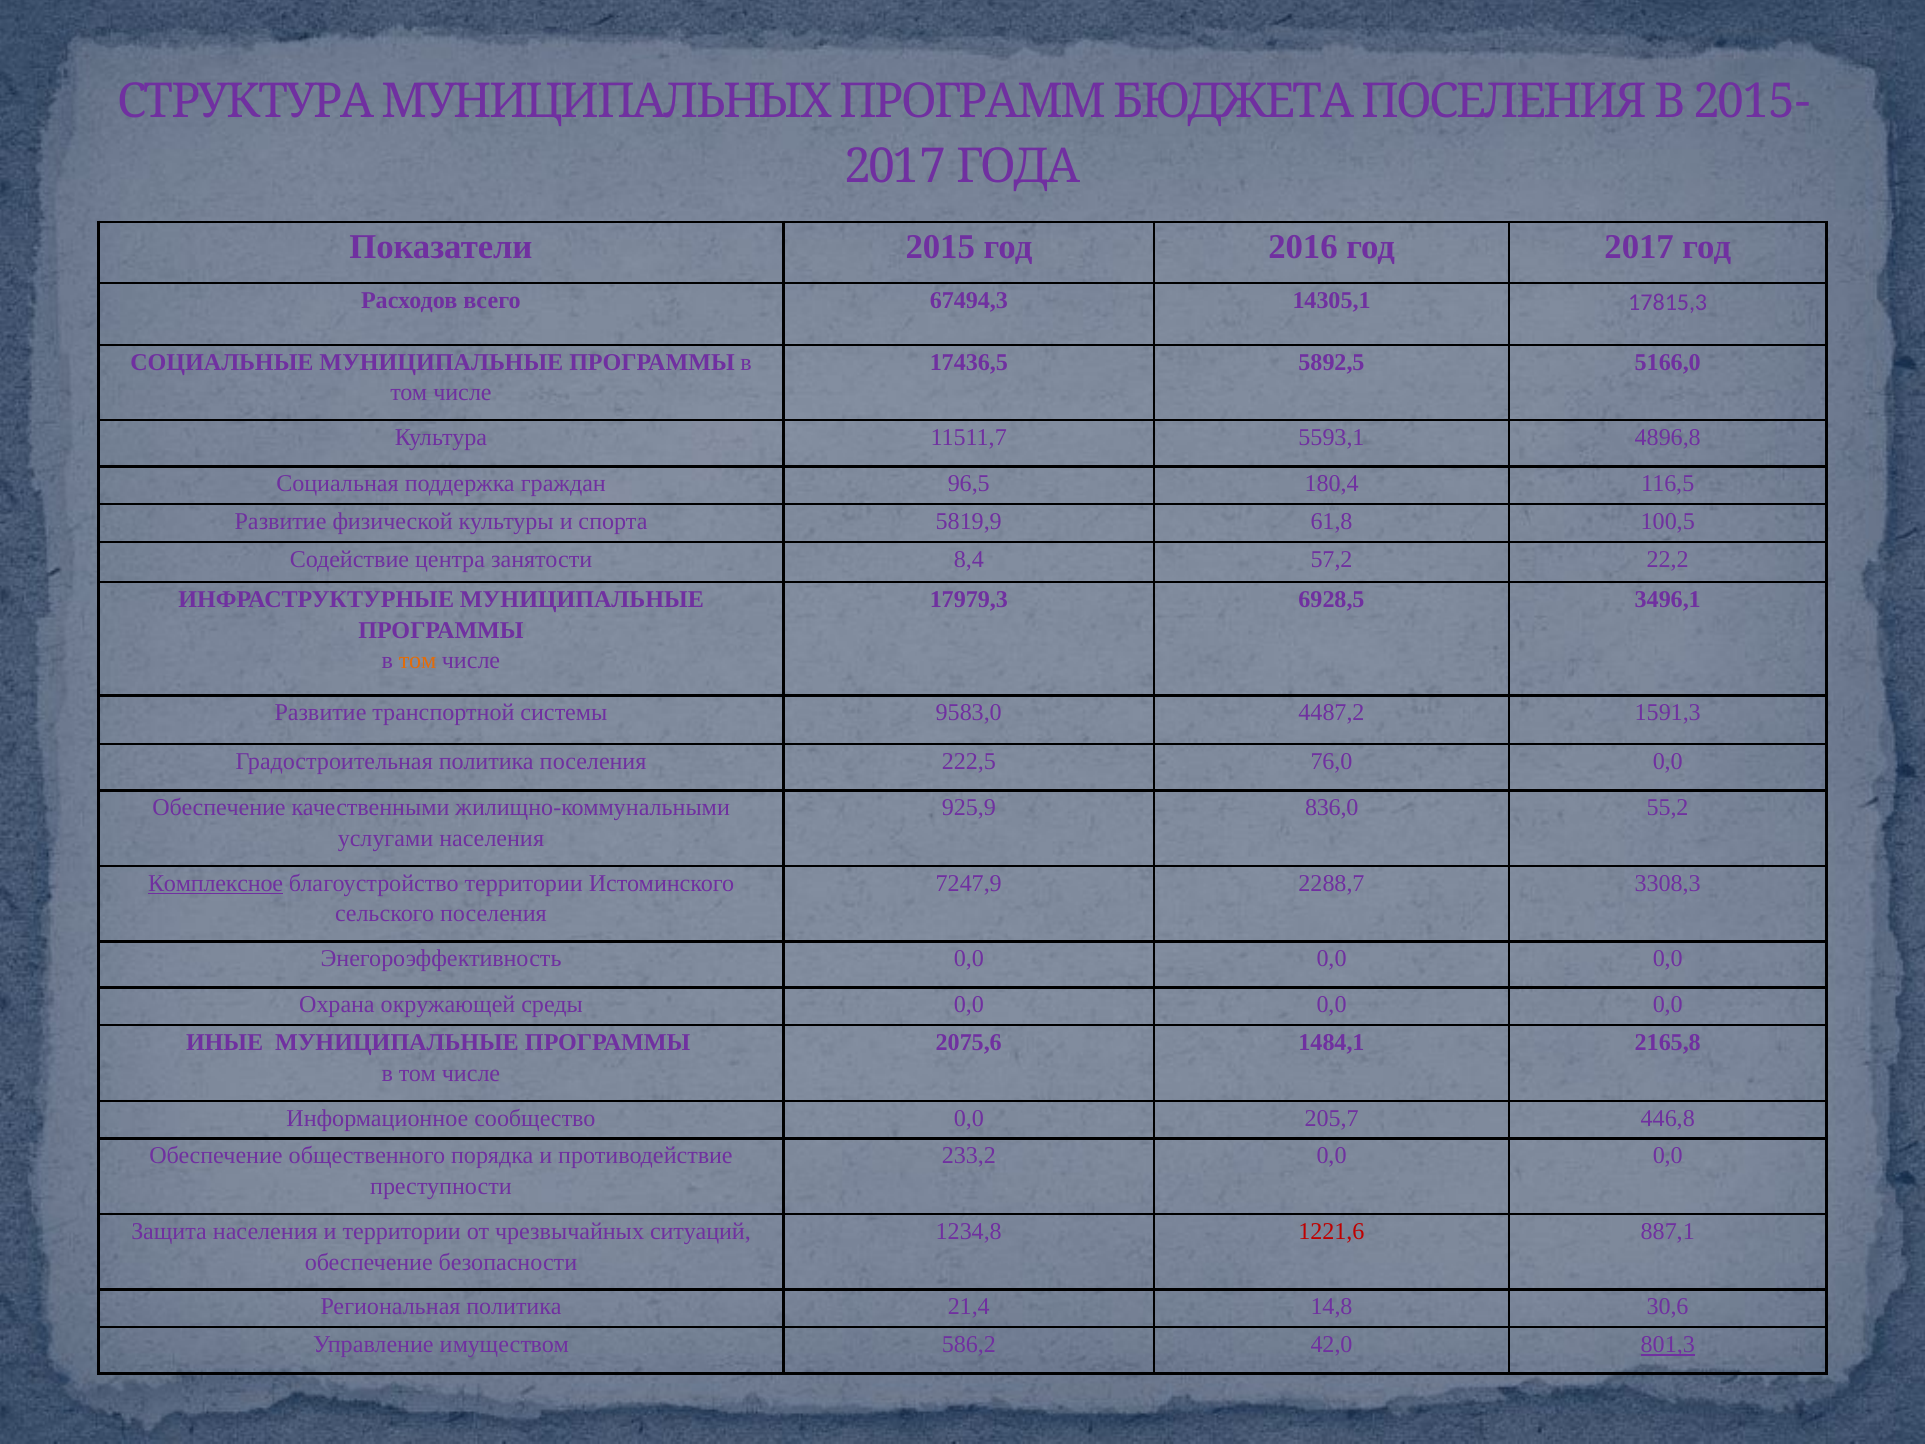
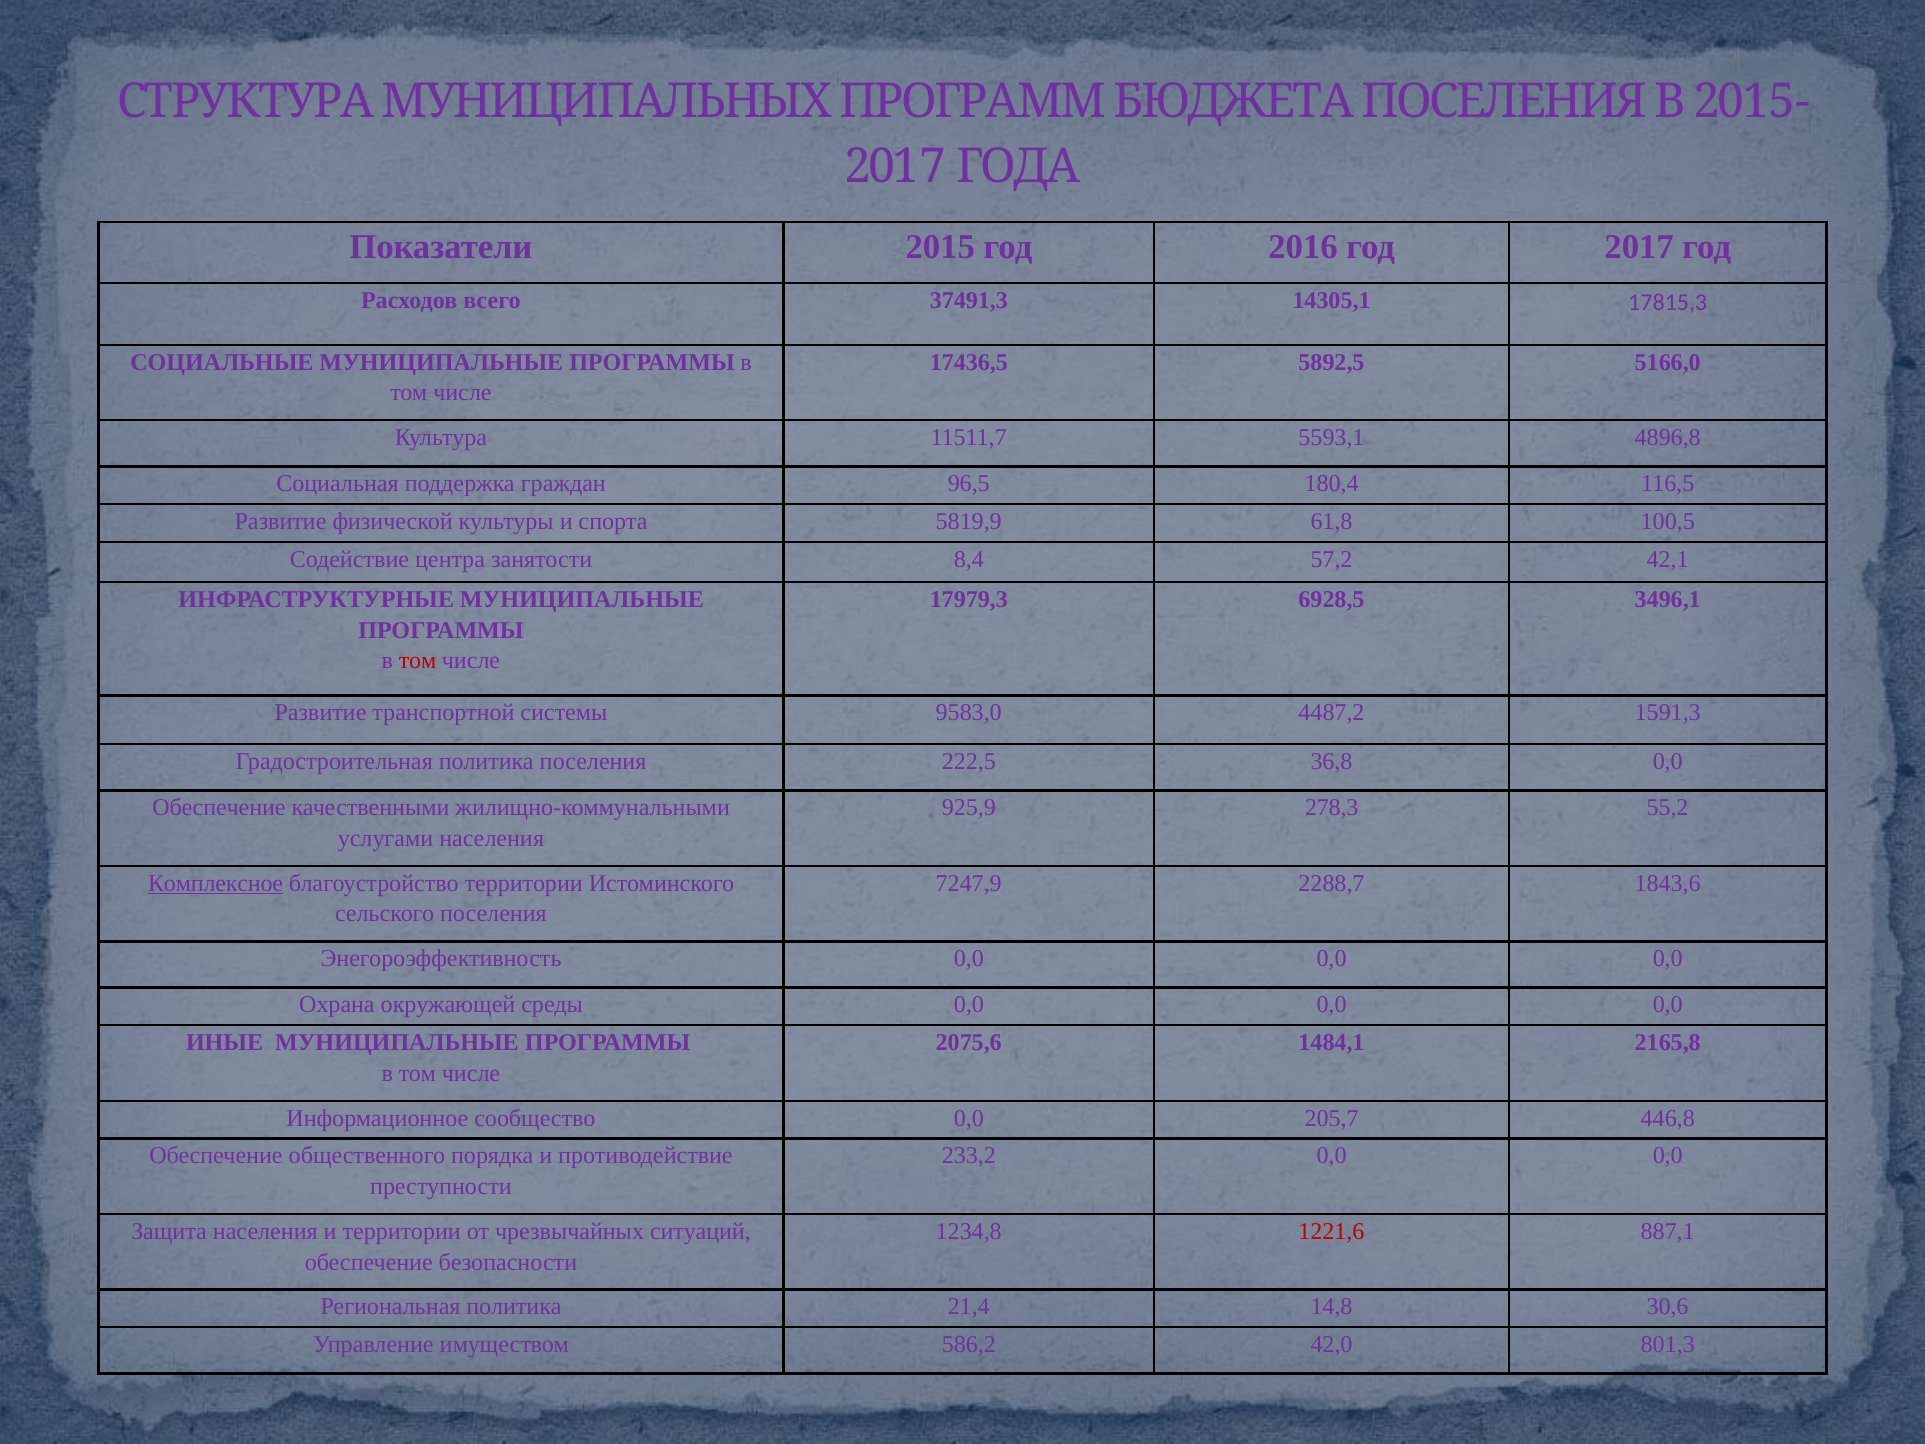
67494,3: 67494,3 -> 37491,3 (969, 301)
22,2: 22,2 -> 42,1 (1668, 559)
том colour: orange -> red (418, 661)
76,0: 76,0 -> 36,8 (1332, 762)
836,0: 836,0 -> 278,3 (1332, 808)
3308,3: 3308,3 -> 1843,6 (1668, 883)
801,3 underline: present -> none (1668, 1345)
